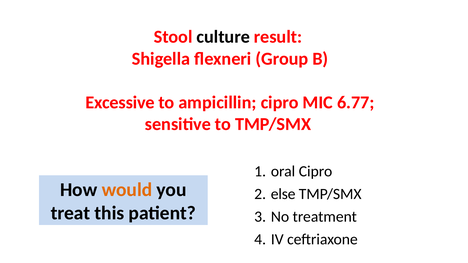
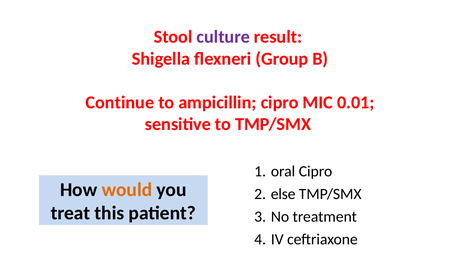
culture colour: black -> purple (223, 37)
Excessive: Excessive -> Continue (120, 102)
6.77: 6.77 -> 0.01 (356, 102)
